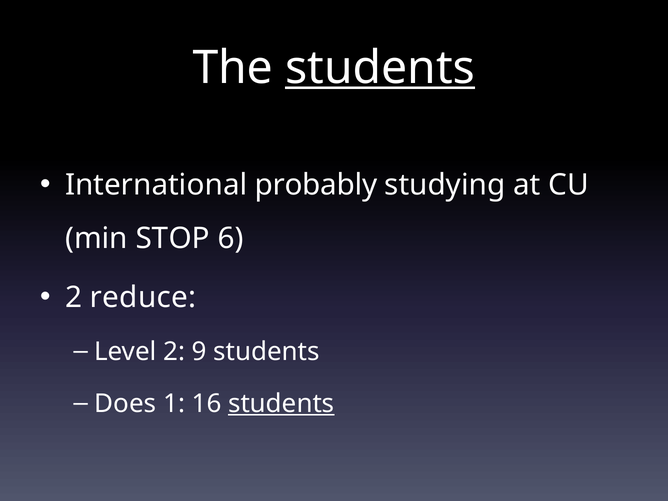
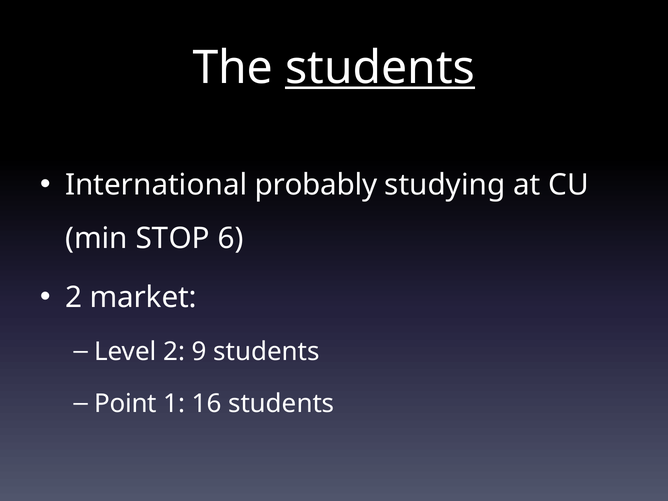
reduce: reduce -> market (143, 298)
Does: Does -> Point (126, 404)
students underline: present -> none (281, 404)
